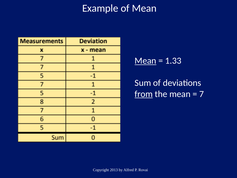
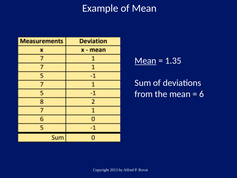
1.33: 1.33 -> 1.35 (173, 61)
from underline: present -> none (144, 94)
7: 7 -> 6 (202, 94)
